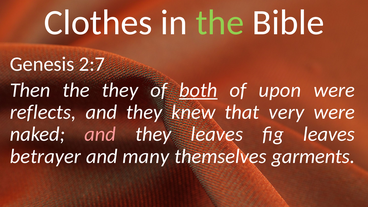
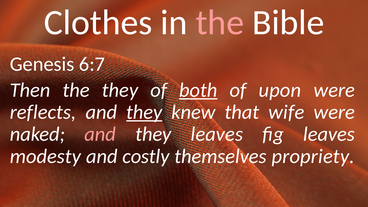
the colour: light green -> pink (220, 23)
2:7: 2:7 -> 6:7 (92, 64)
they underline: none -> present (144, 112)
very: very -> wife (286, 112)
betrayer: betrayer -> modesty (45, 156)
many: many -> costly (146, 156)
garments: garments -> propriety (313, 156)
